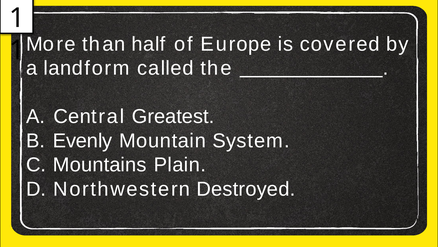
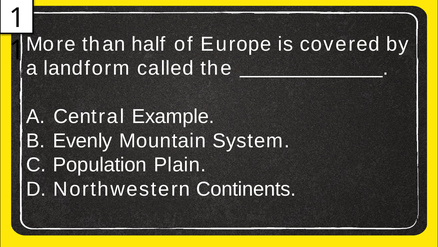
Greatest: Greatest -> Example (173, 116)
Mountains: Mountains -> Population (100, 164)
Destroyed: Destroyed -> Continents (246, 189)
